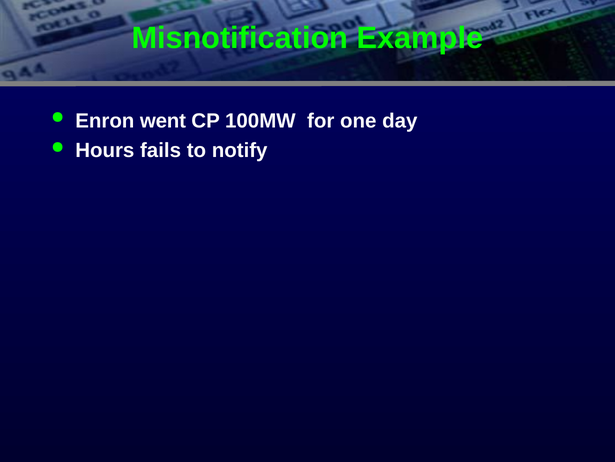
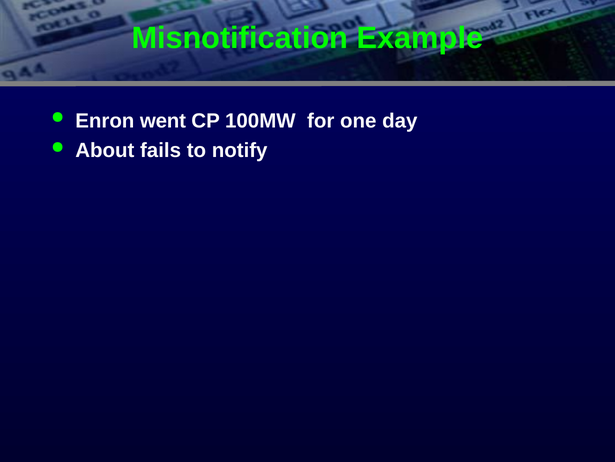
Hours: Hours -> About (105, 150)
